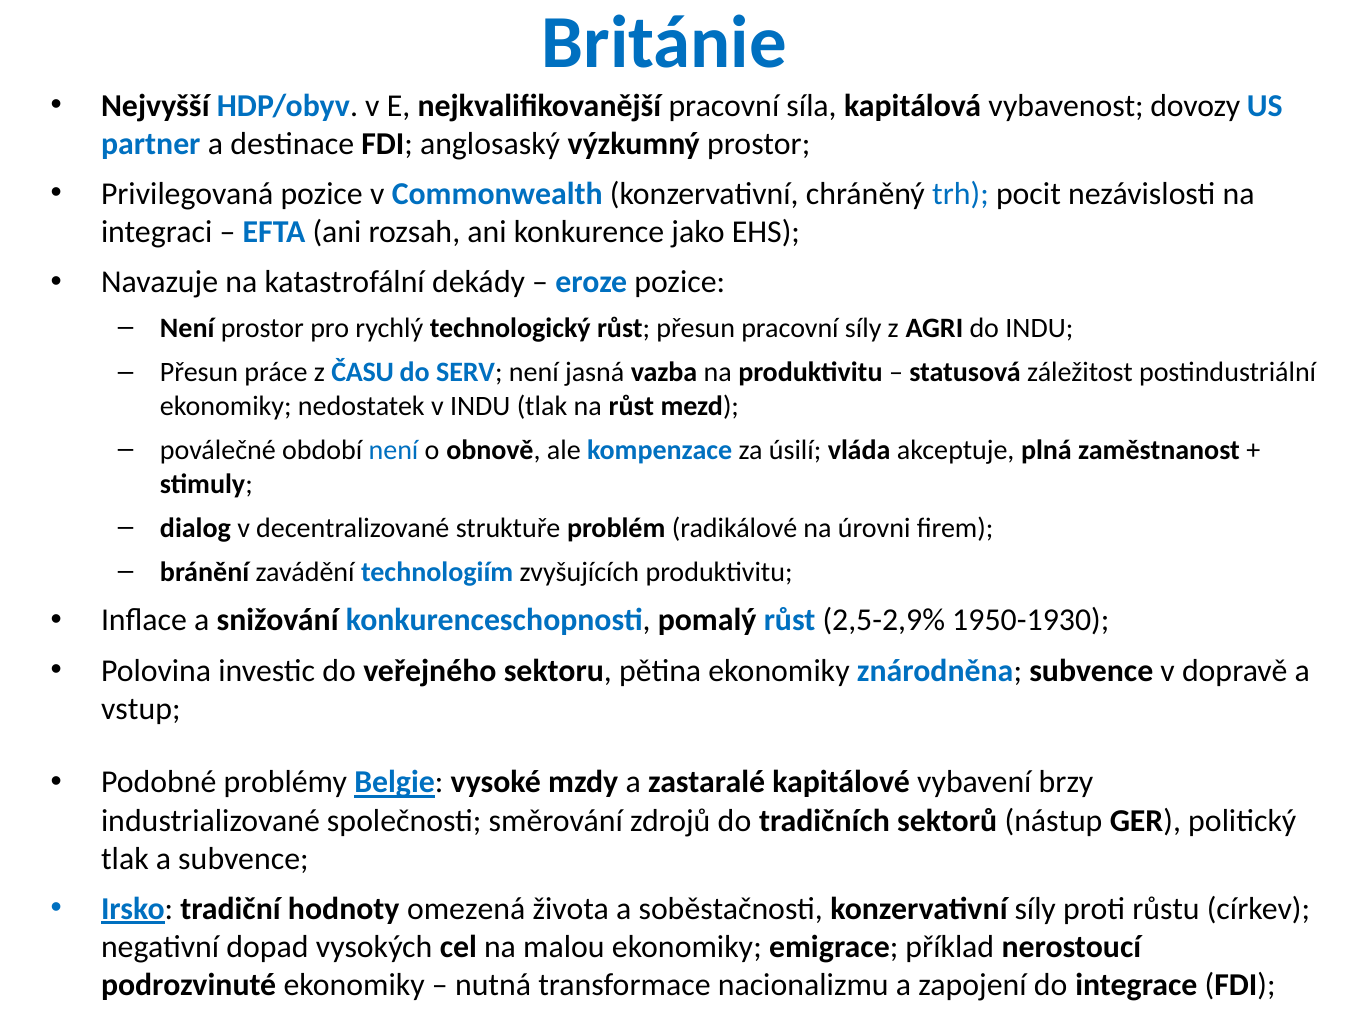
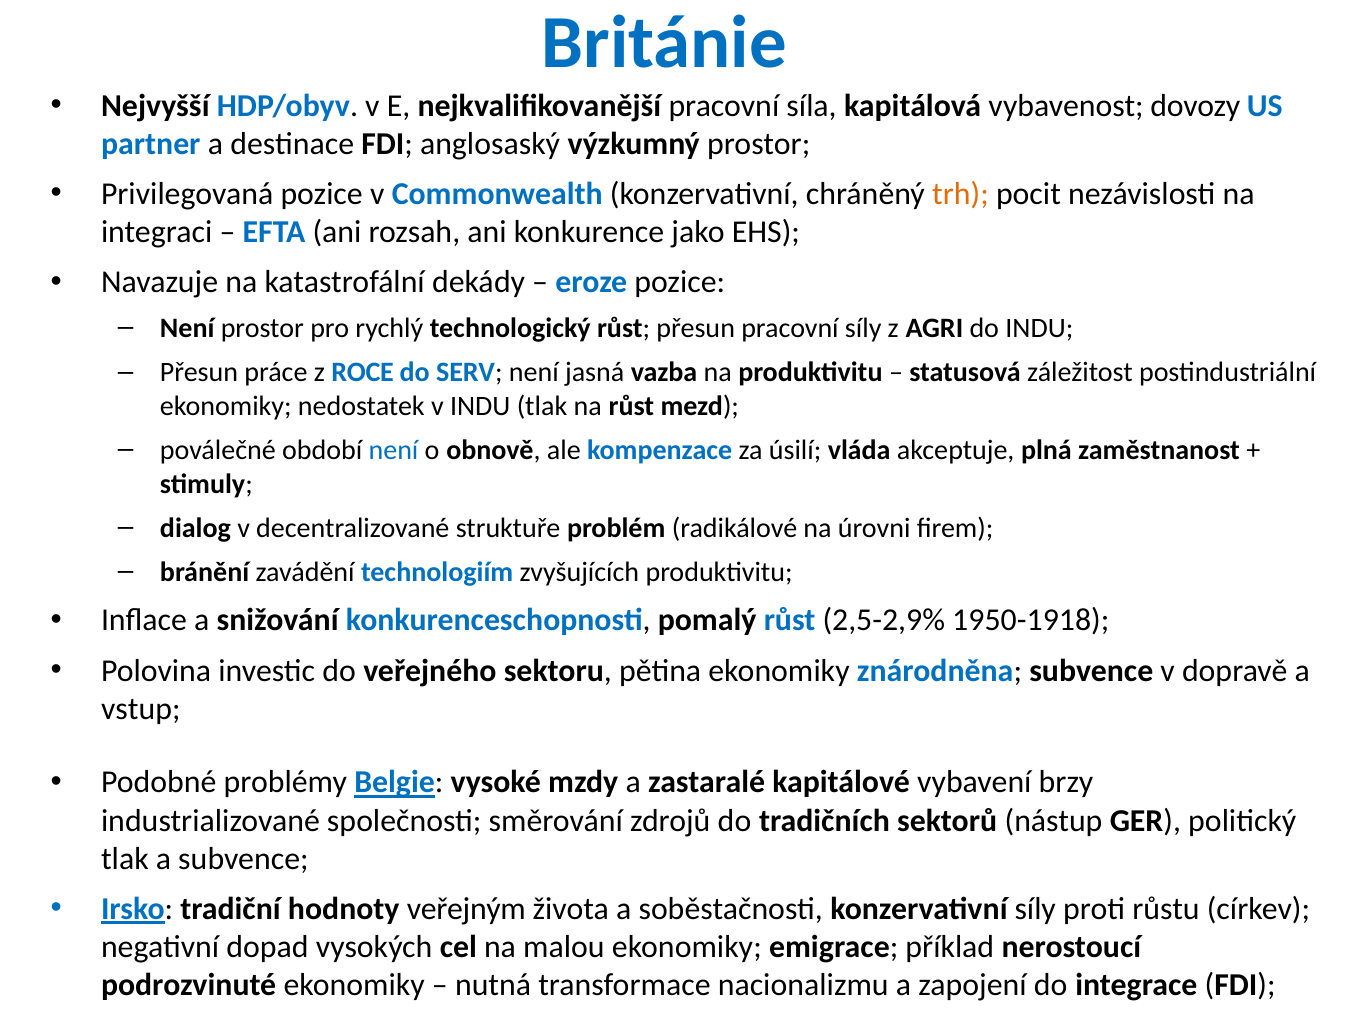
trh colour: blue -> orange (961, 194)
ČASU: ČASU -> ROCE (363, 373)
1950-1930: 1950-1930 -> 1950-1918 (1031, 621)
omezená: omezená -> veřejným (466, 909)
